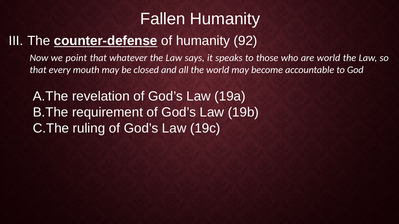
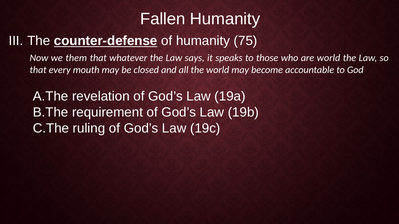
92: 92 -> 75 (246, 41)
point: point -> them (76, 58)
